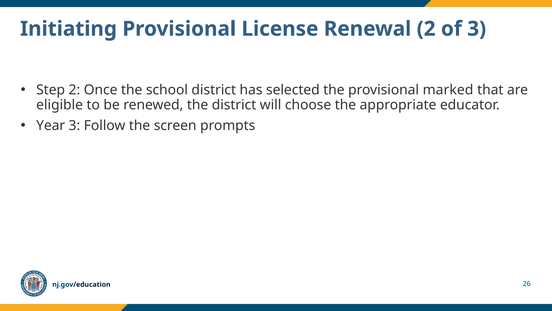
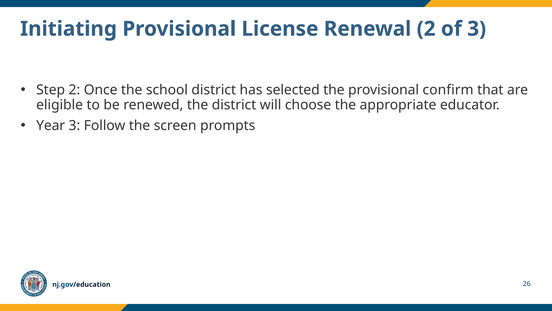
marked: marked -> confirm (448, 90)
